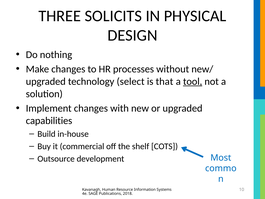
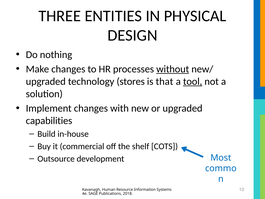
SOLICITS: SOLICITS -> ENTITIES (113, 16)
without underline: none -> present (173, 69)
select: select -> stores (131, 81)
